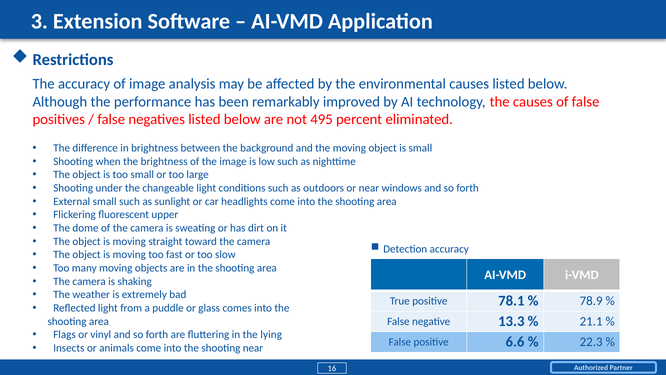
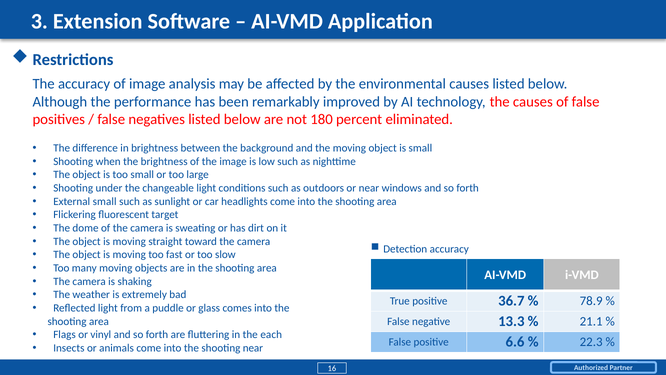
495: 495 -> 180 (322, 119)
upper: upper -> target (165, 215)
78.1: 78.1 -> 36.7 (511, 301)
lying: lying -> each (271, 335)
